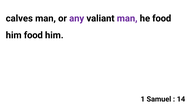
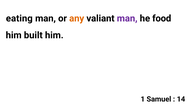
calves: calves -> eating (19, 18)
any colour: purple -> orange (77, 18)
him food: food -> built (33, 35)
